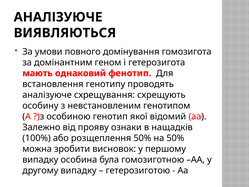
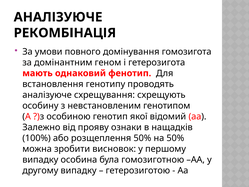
ВИЯВЛЯЮТЬСЯ: ВИЯВЛЯЮТЬСЯ -> РЕКОМБІНАЦІЯ (65, 33)
